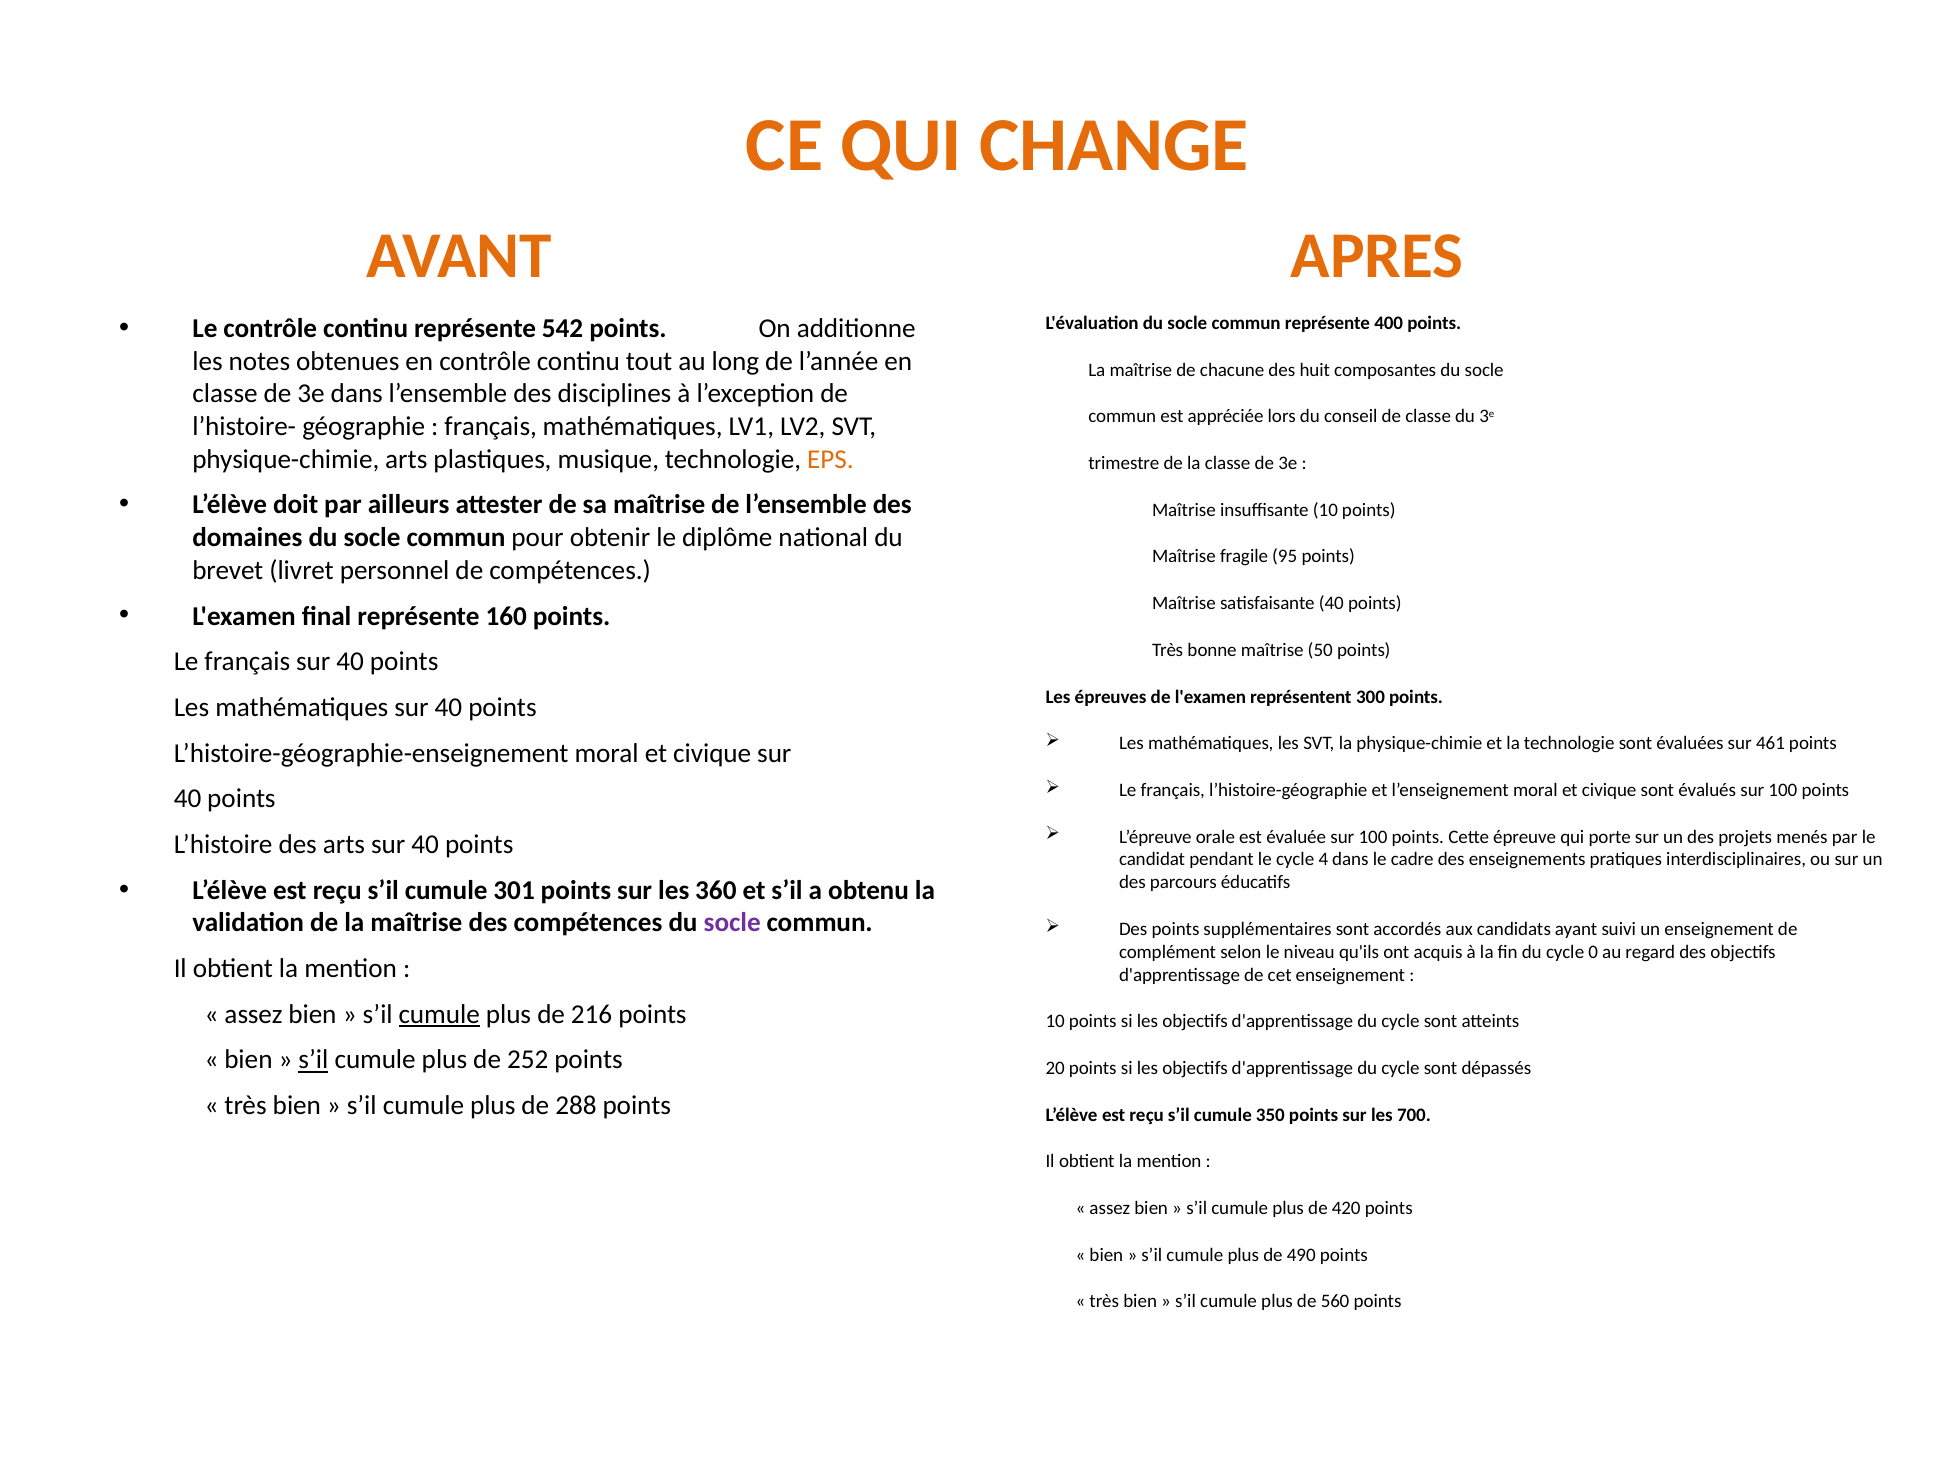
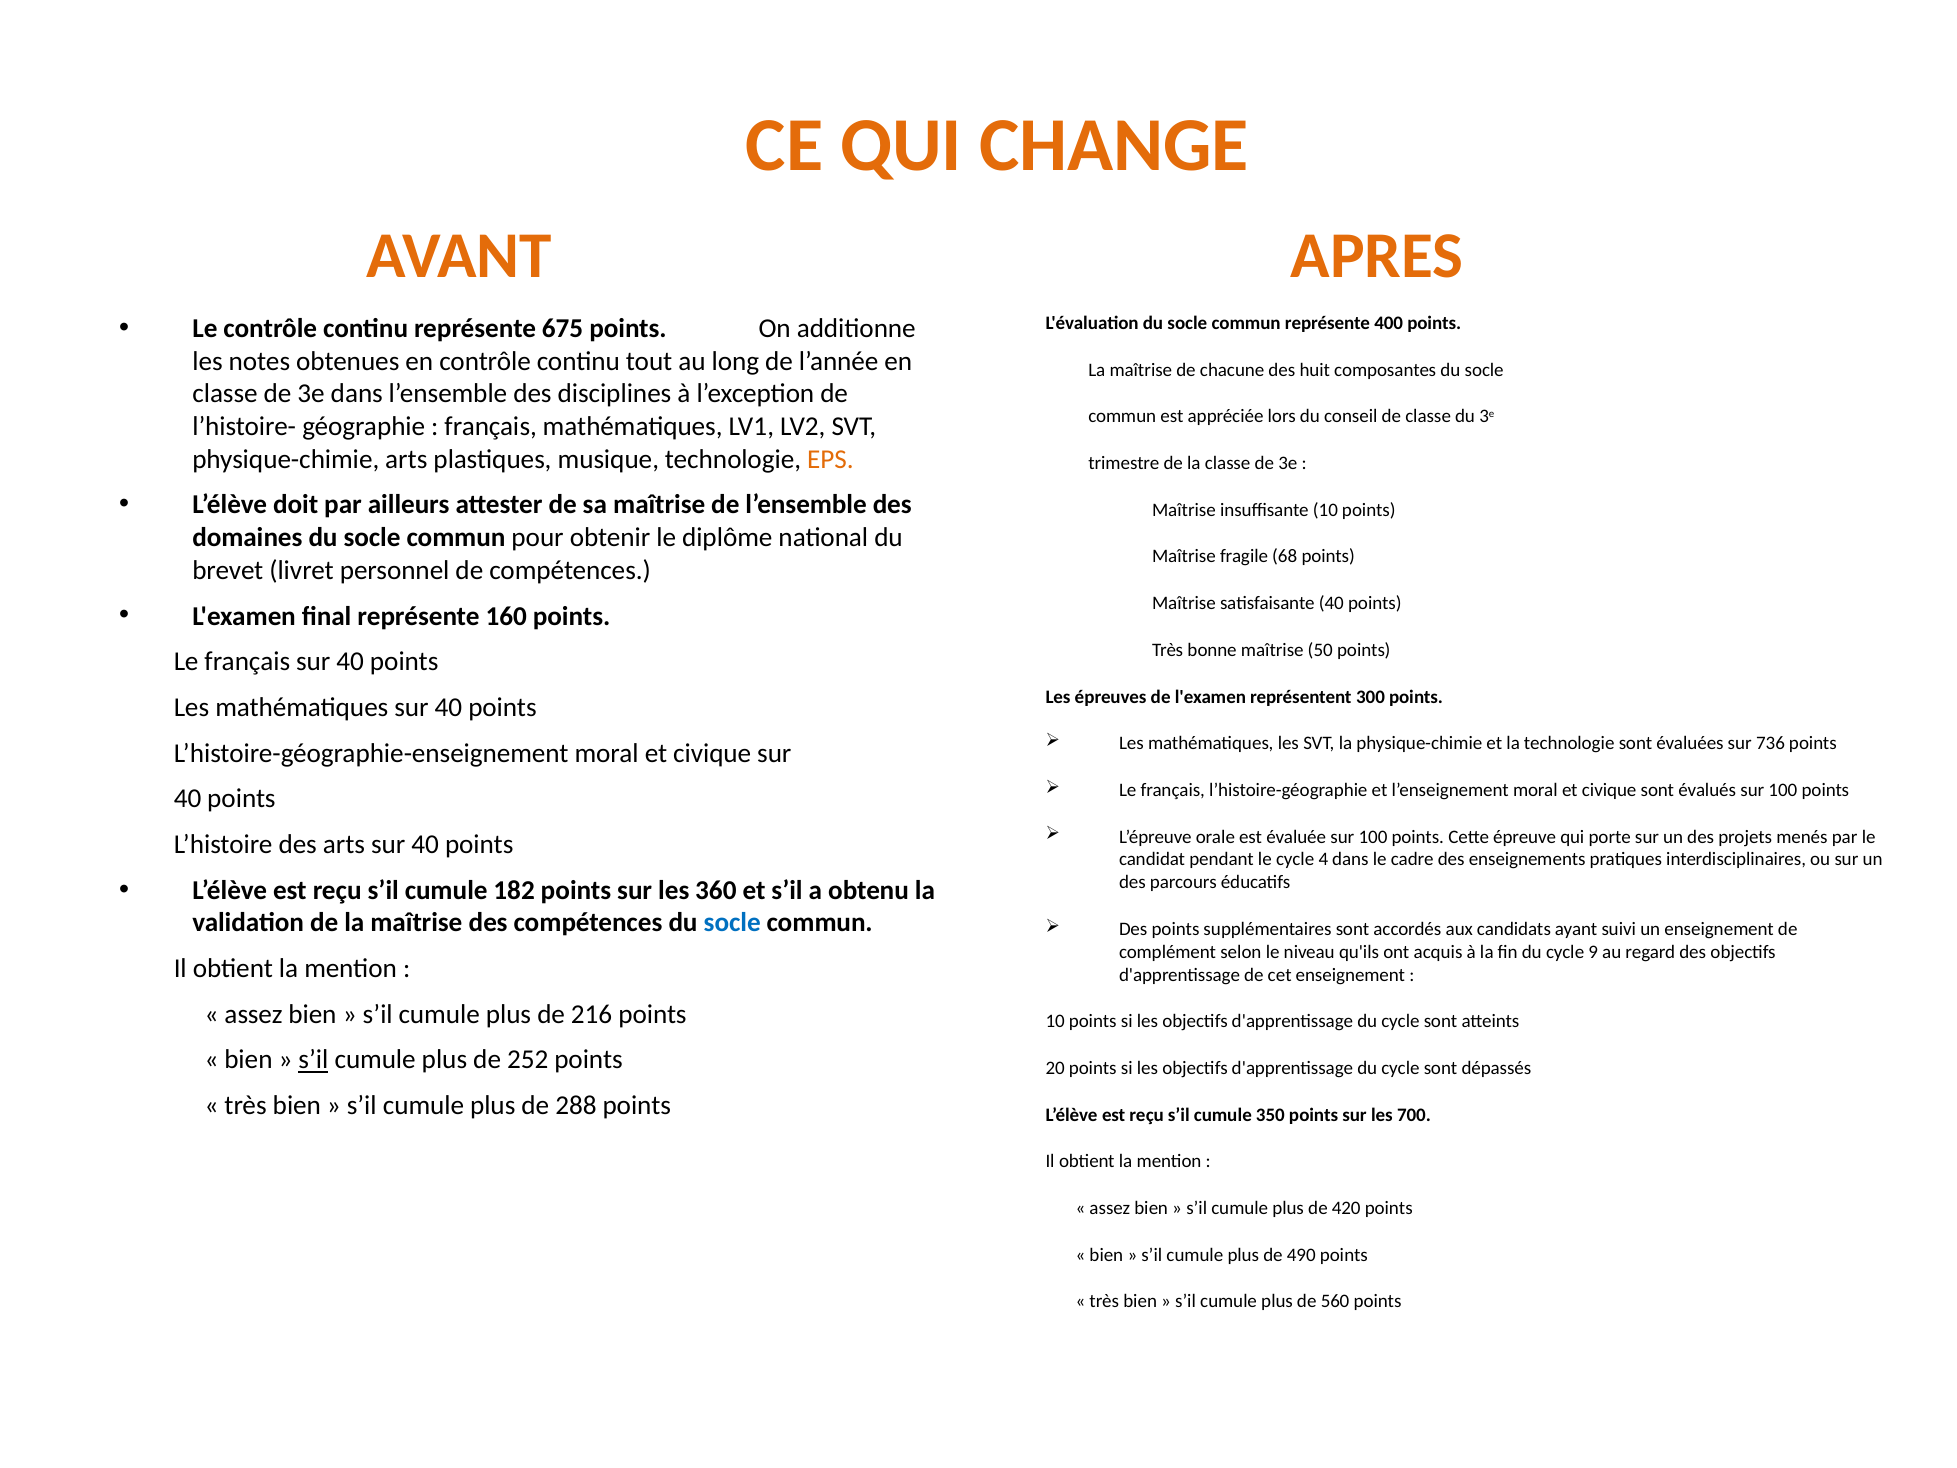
542: 542 -> 675 (563, 329)
95: 95 -> 68 (1285, 557)
461: 461 -> 736 (1770, 743)
301: 301 -> 182 (514, 890)
socle colour: purple -> blue (732, 923)
0: 0 -> 9 (1593, 952)
cumule underline: present -> none (439, 1014)
